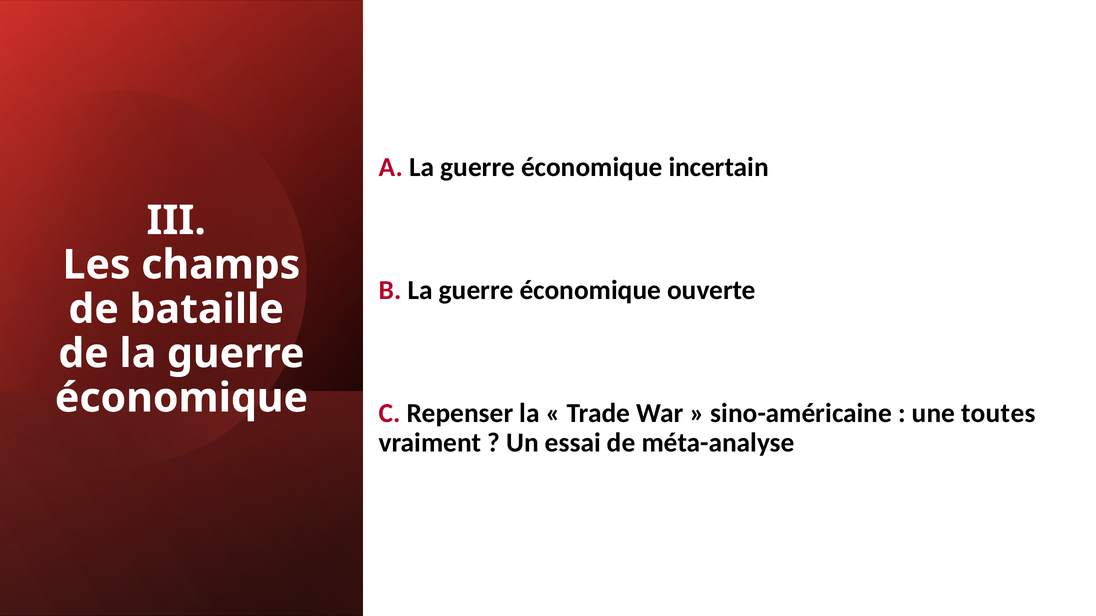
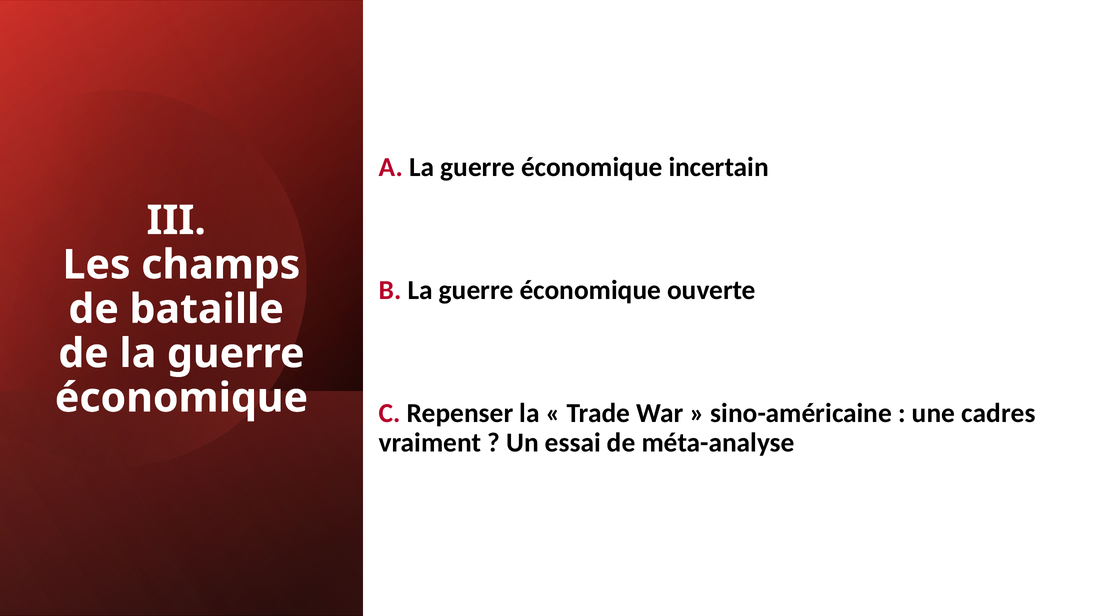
toutes: toutes -> cadres (998, 413)
